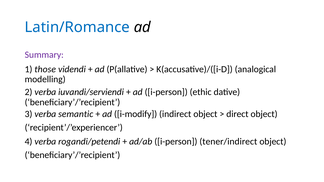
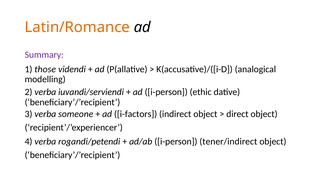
Latin/Romance colour: blue -> orange (77, 27)
semantic: semantic -> someone (76, 114)
i-modify: i-modify -> i-factors (136, 114)
